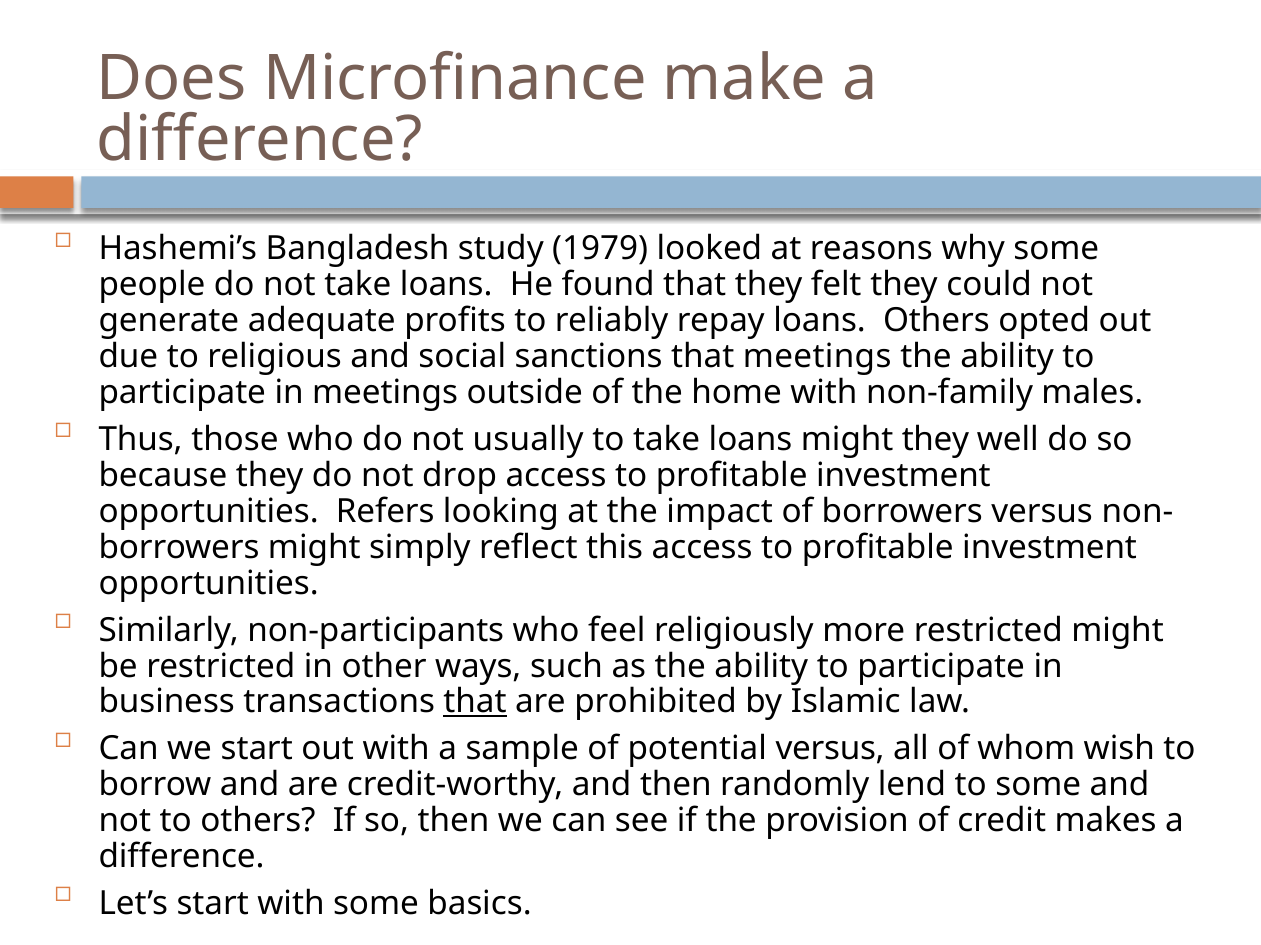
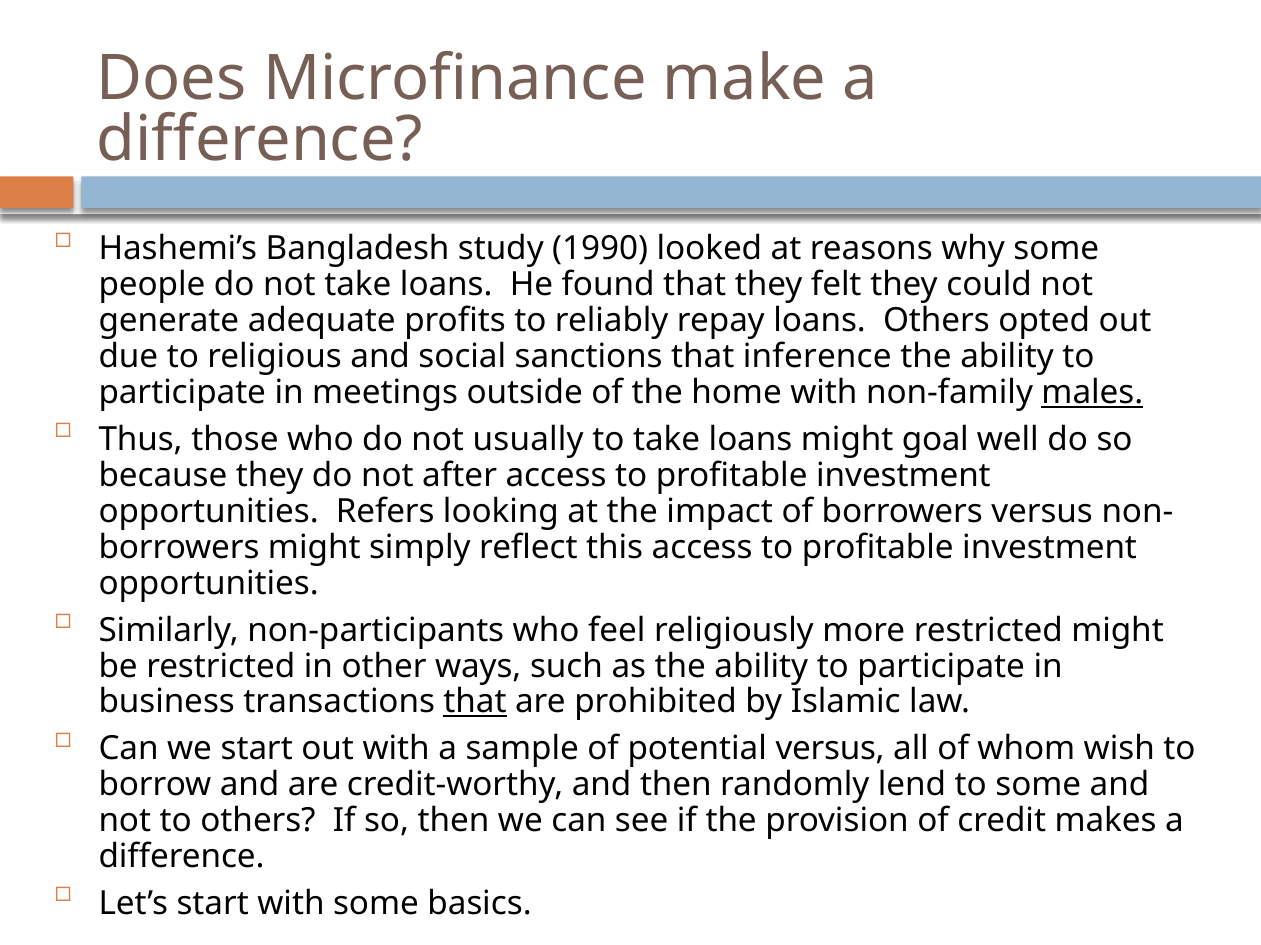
1979: 1979 -> 1990 (600, 249)
that meetings: meetings -> inference (817, 357)
males underline: none -> present (1092, 393)
might they: they -> goal (935, 440)
drop: drop -> after (460, 476)
